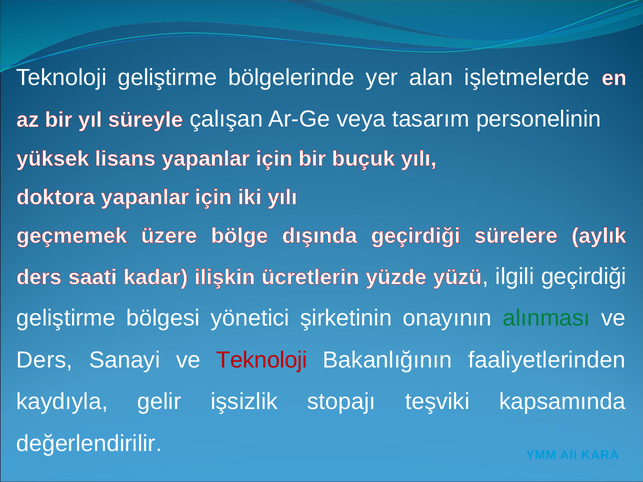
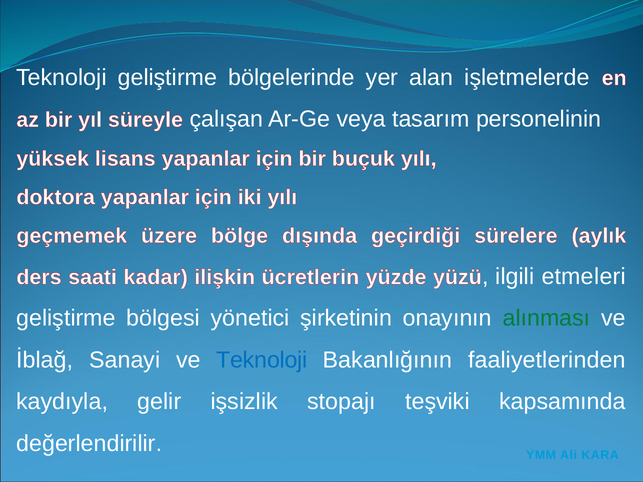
ilgili geçirdiği: geçirdiği -> etmeleri (584, 277)
Ders: Ders -> İblağ (45, 360)
Teknoloji colour: red -> blue (262, 360)
